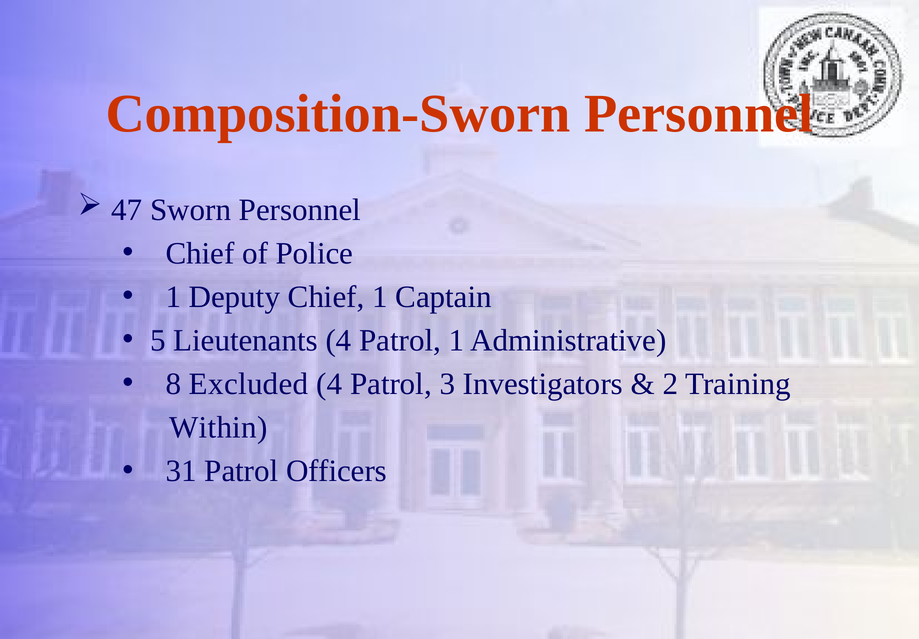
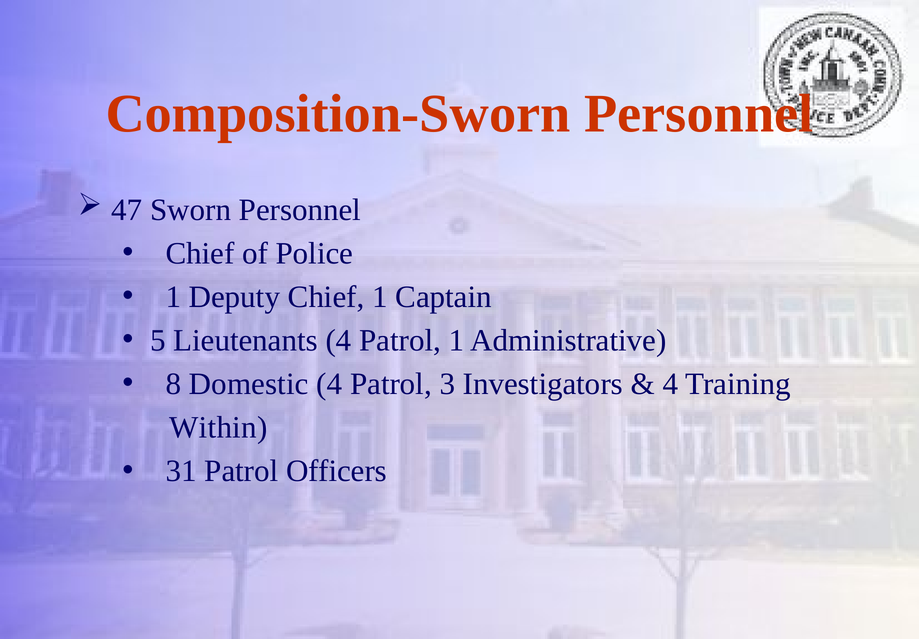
Excluded: Excluded -> Domestic (249, 384)
2: 2 -> 4 (670, 384)
